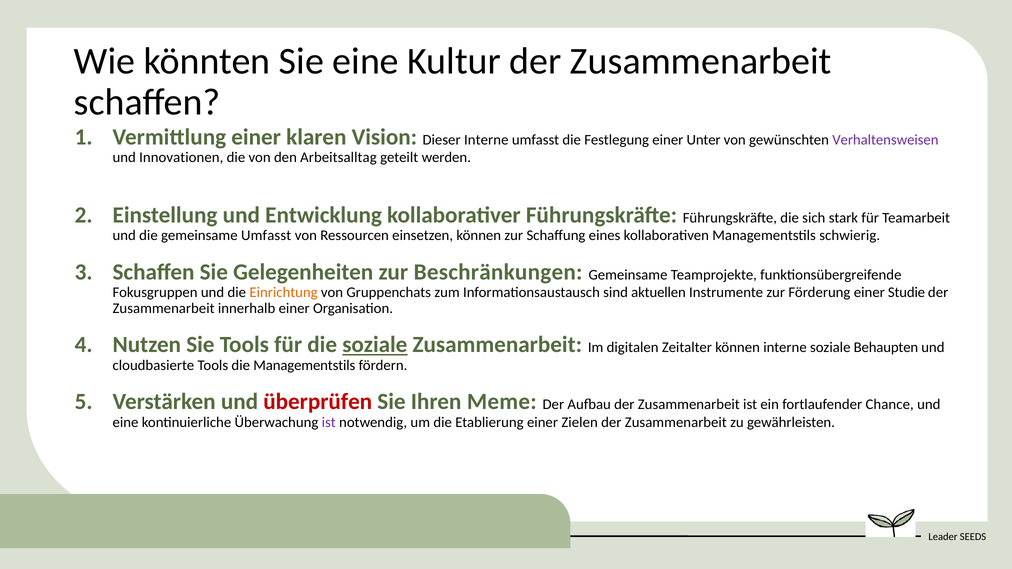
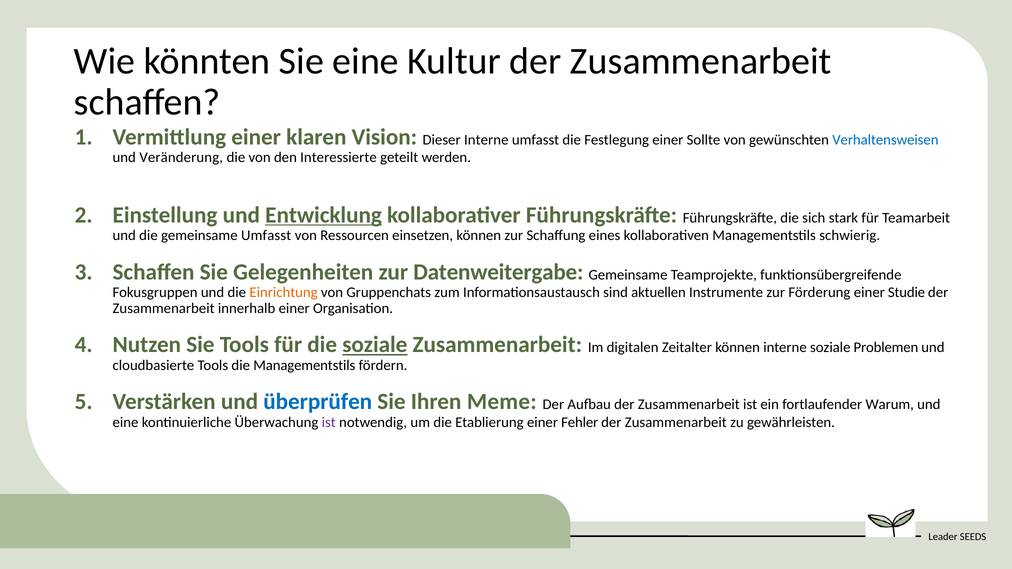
Unter: Unter -> Sollte (704, 140)
Verhaltensweisen colour: purple -> blue (885, 140)
Innovationen: Innovationen -> Veränderung (181, 158)
Arbeitsalltag: Arbeitsalltag -> Interessierte (338, 158)
Entwicklung underline: none -> present (324, 215)
Beschränkungen: Beschränkungen -> Datenweitergabe (498, 272)
Behaupten: Behaupten -> Problemen (886, 348)
überprüfen colour: red -> blue (318, 402)
Chance: Chance -> Warum (890, 405)
Zielen: Zielen -> Fehler (580, 422)
